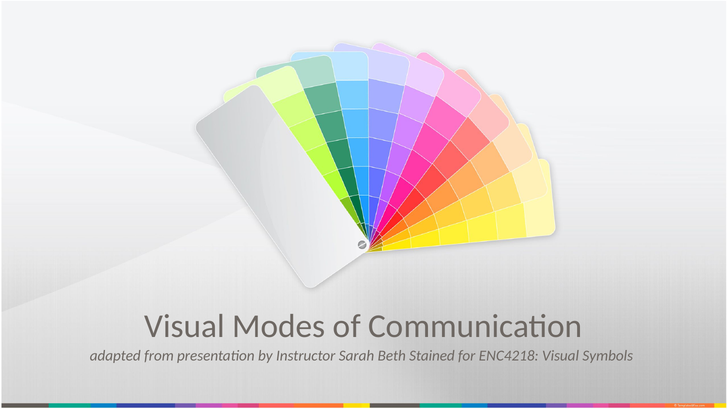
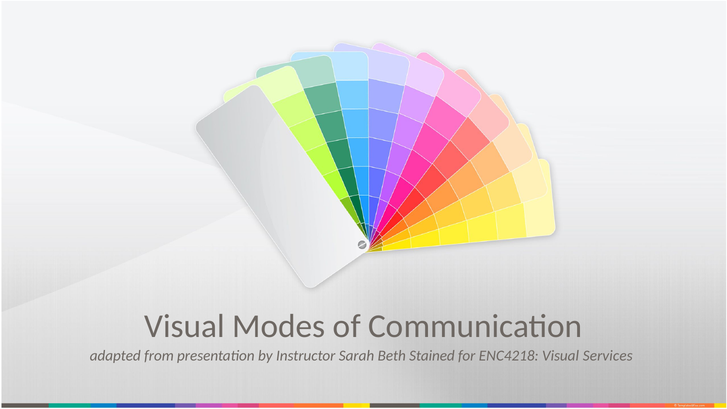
Symbols: Symbols -> Services (608, 356)
